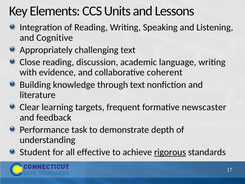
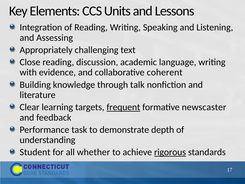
Cognitive: Cognitive -> Assessing (55, 38)
through text: text -> talk (137, 85)
frequent underline: none -> present (123, 107)
effective: effective -> whether (93, 152)
